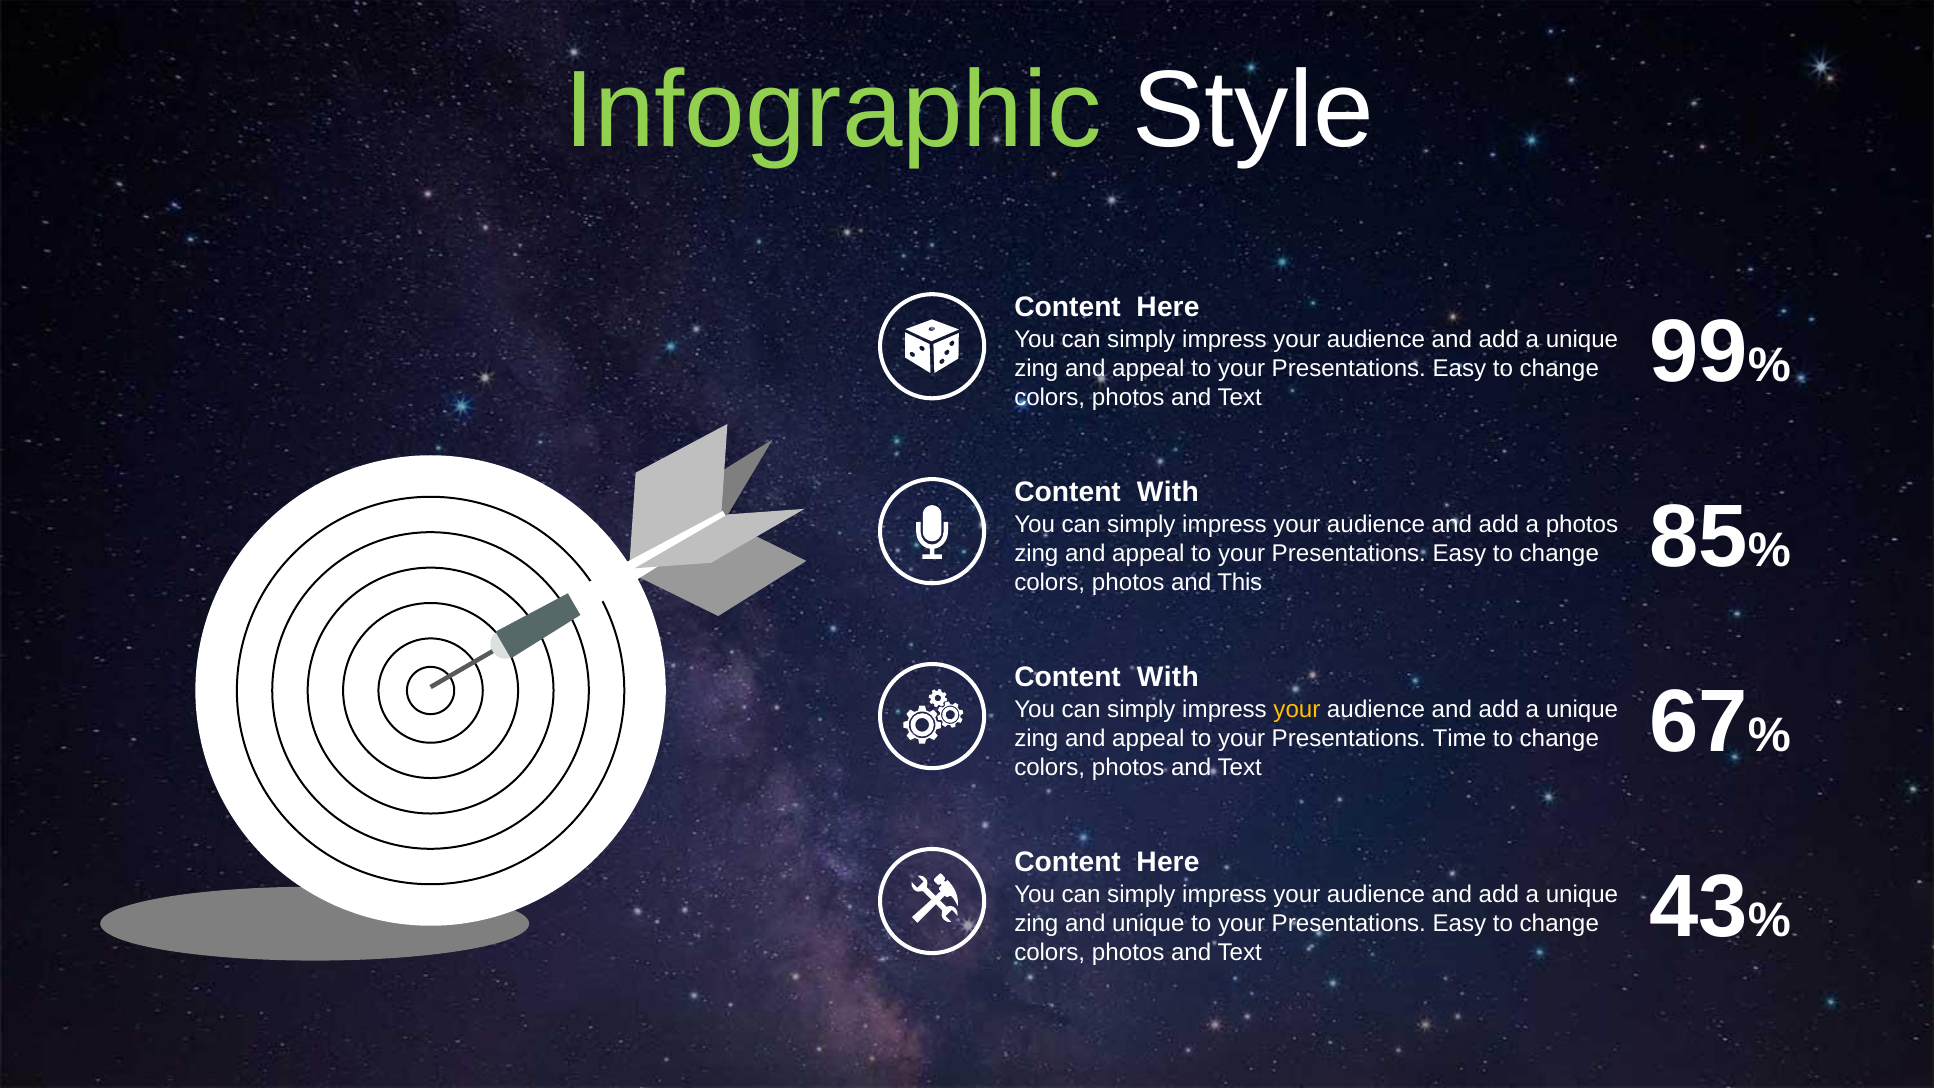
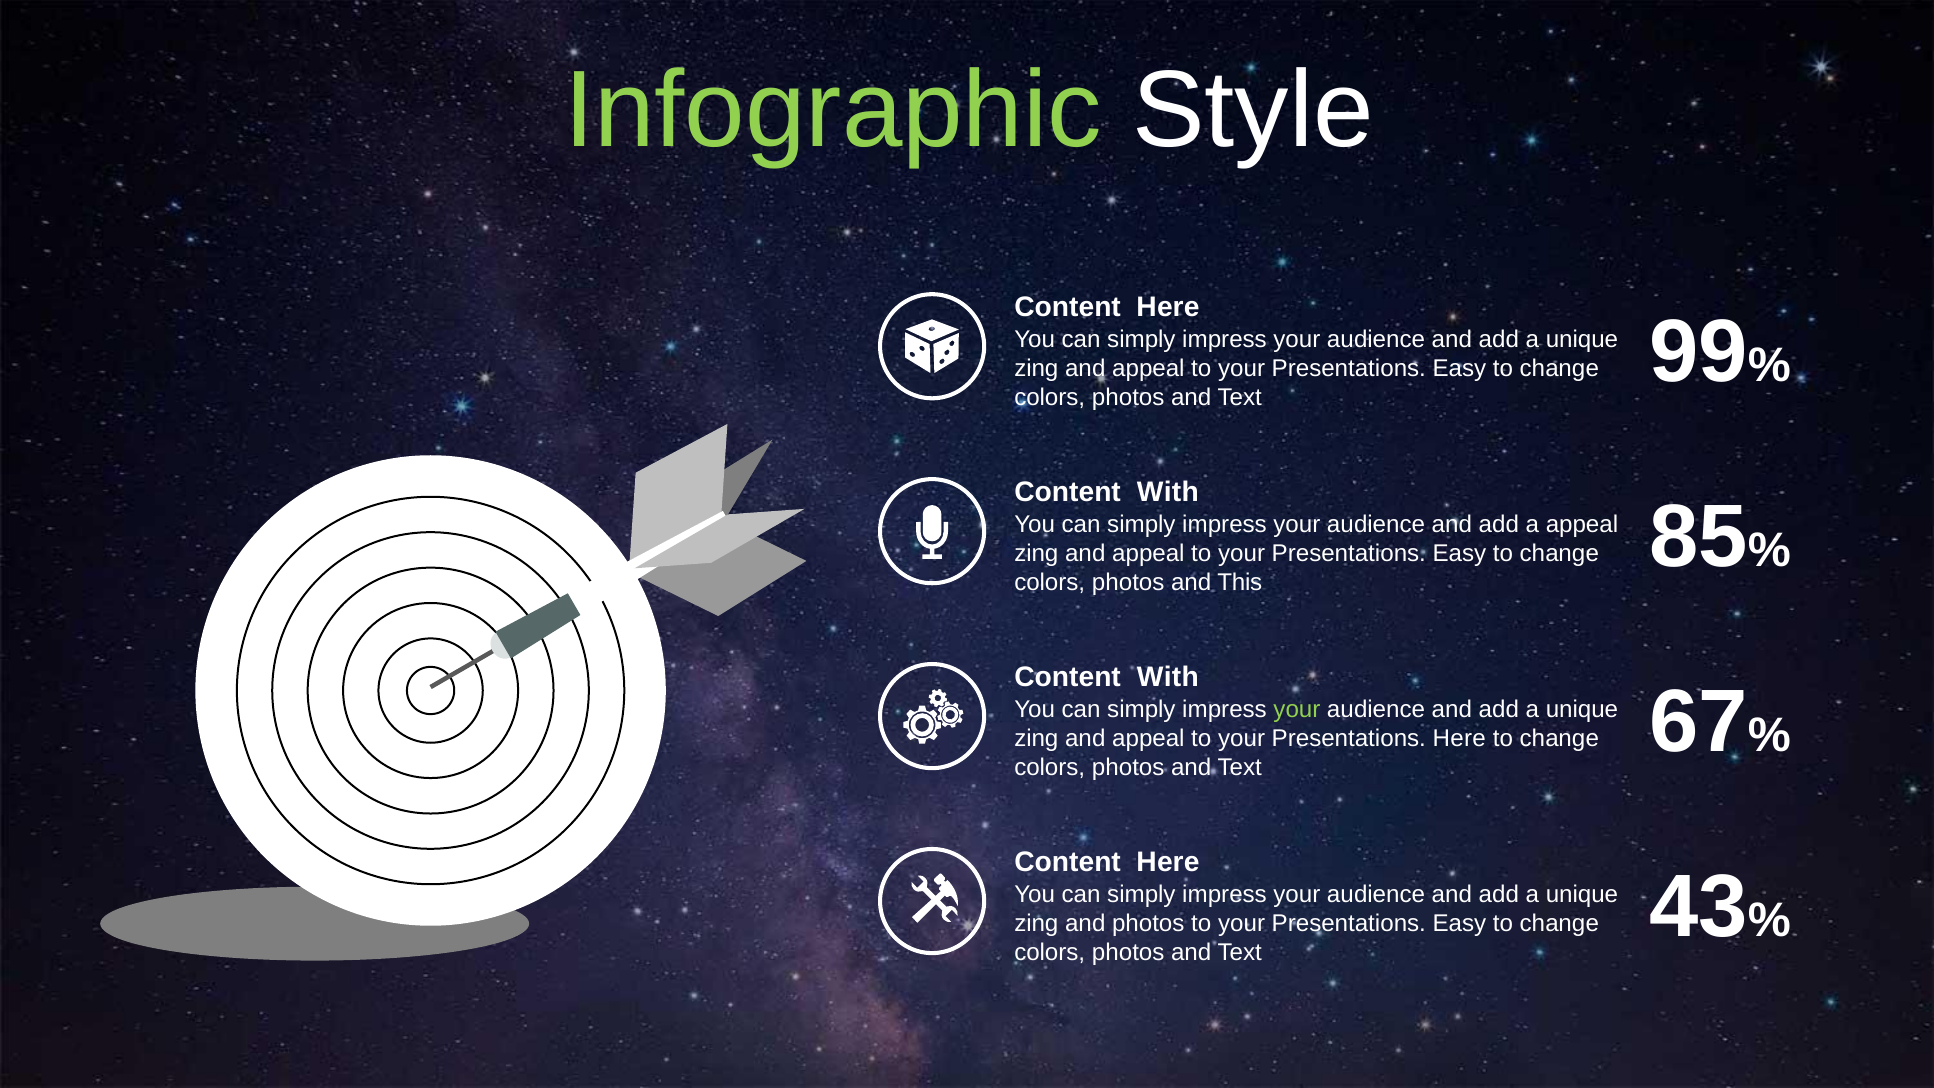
a photos: photos -> appeal (1582, 525)
your colour: yellow -> light green (1297, 709)
Presentations Time: Time -> Here (1459, 738)
and unique: unique -> photos (1148, 923)
